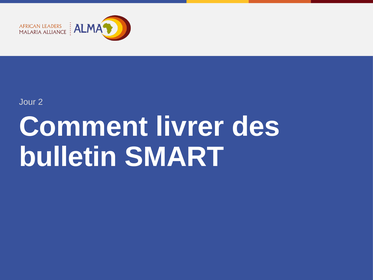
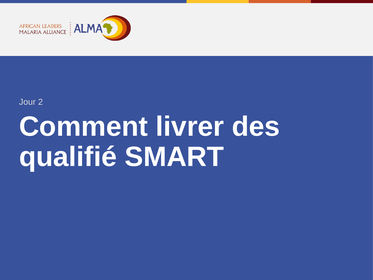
bulletin: bulletin -> qualifié (68, 157)
